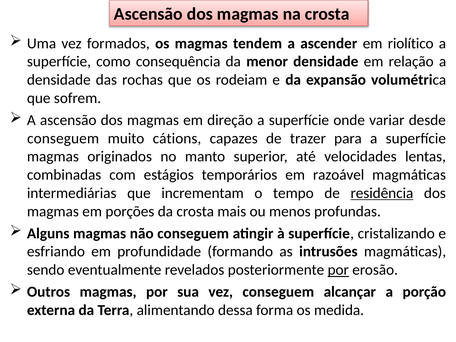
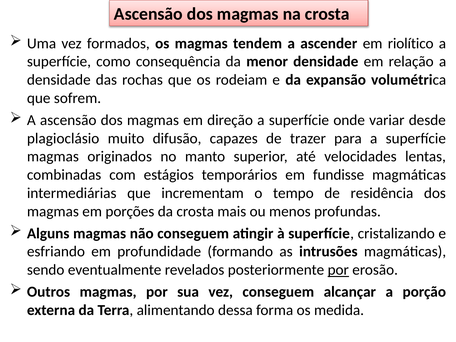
conseguem: conseguem -> plagioclásio (63, 138)
cátions: cátions -> difusão (177, 138)
razoável: razoável -> fundisse (339, 175)
residência underline: present -> none (382, 193)
